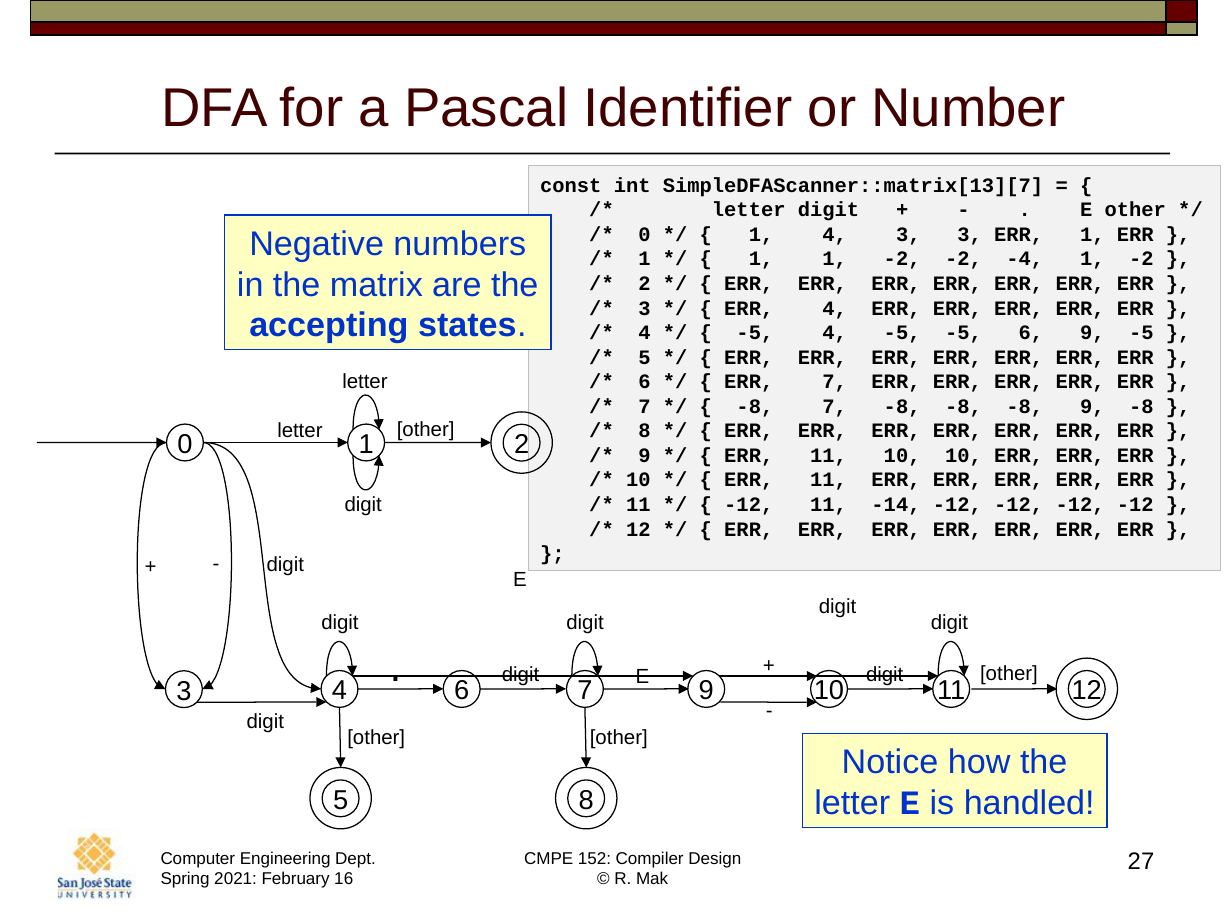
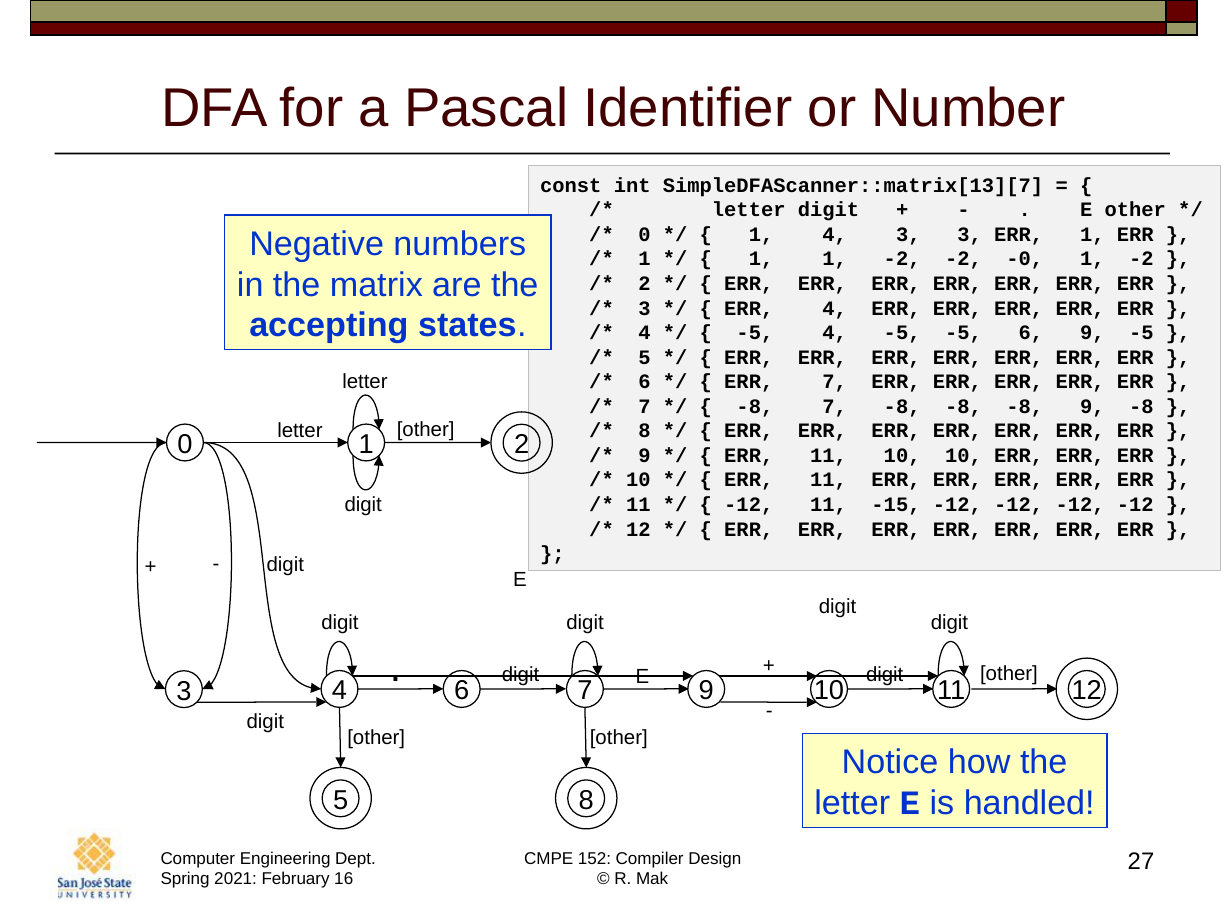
-4: -4 -> -0 (1025, 259)
-14: -14 -> -15 (896, 505)
